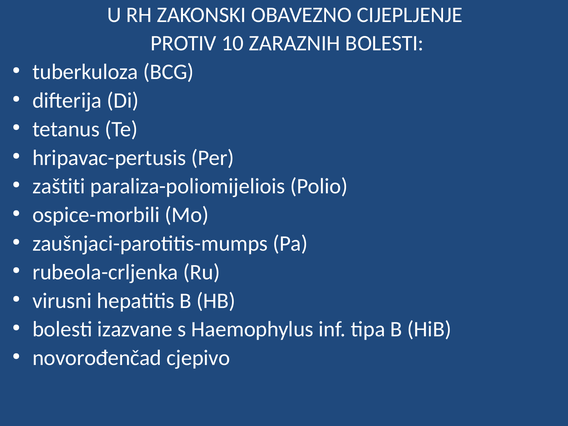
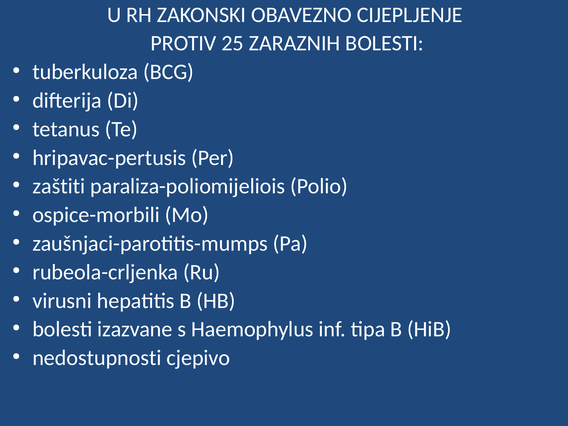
10: 10 -> 25 (233, 43)
novorođenčad: novorođenčad -> nedostupnosti (97, 358)
